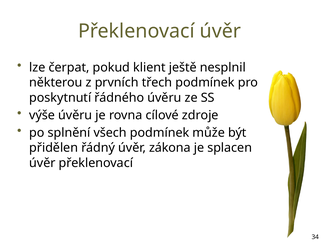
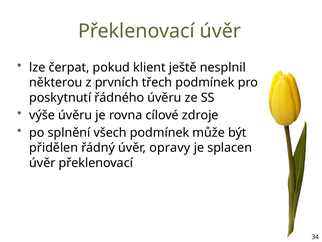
zákona: zákona -> opravy (170, 148)
